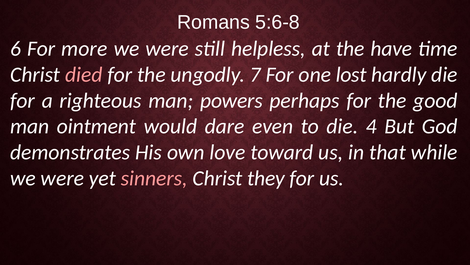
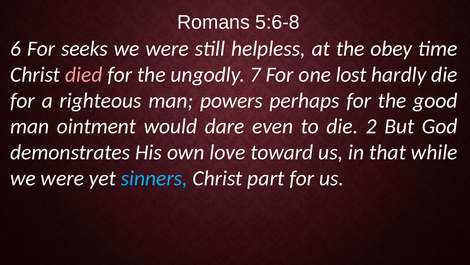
more: more -> seeks (84, 49)
have: have -> obey (391, 49)
4: 4 -> 2 (371, 126)
sinners colour: pink -> light blue (154, 178)
they: they -> part (266, 178)
